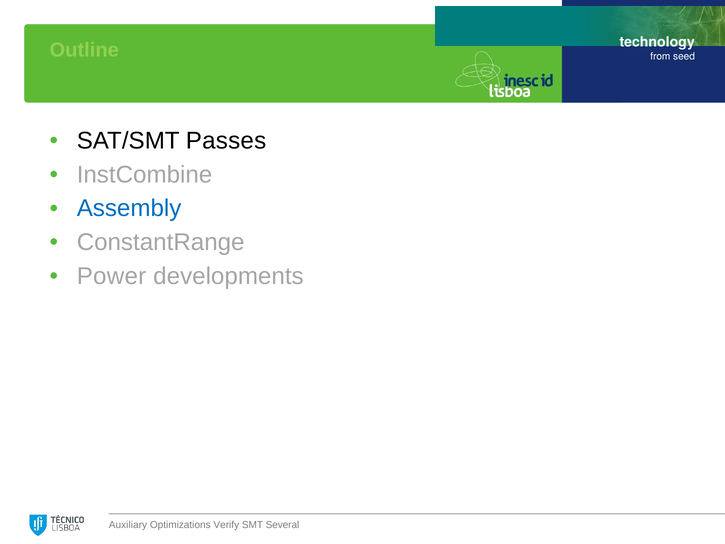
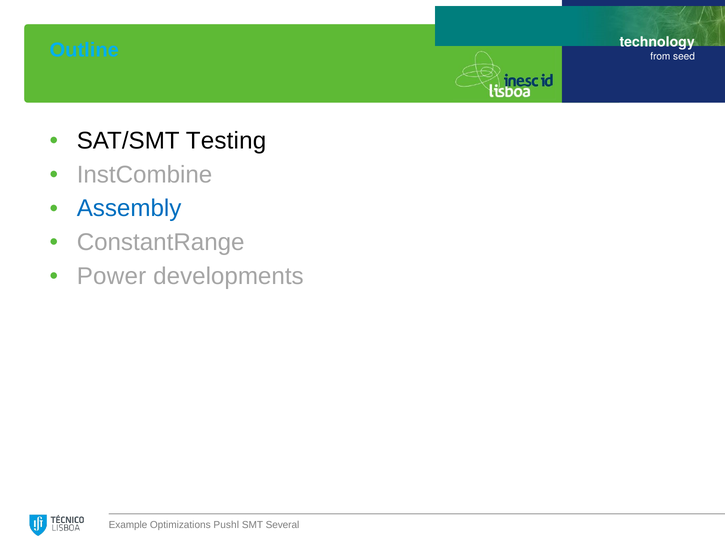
Outline colour: light green -> light blue (84, 50)
Passes: Passes -> Testing (226, 141)
Auxiliary: Auxiliary -> Example (128, 525)
Verify: Verify -> Pushl (226, 525)
